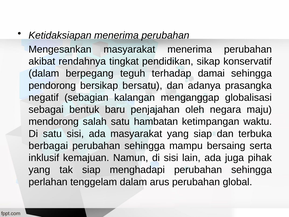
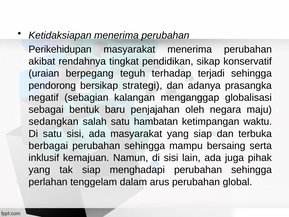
Mengesankan: Mengesankan -> Perikehidupan (60, 49)
dalam: dalam -> uraian (44, 73)
damai: damai -> terjadi (211, 73)
bersatu: bersatu -> strategi (142, 85)
mendorong: mendorong -> sedangkan (54, 122)
